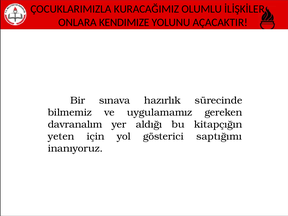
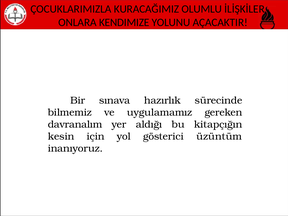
yeten: yeten -> kesin (61, 136)
saptığımı: saptığımı -> üzüntüm (219, 136)
